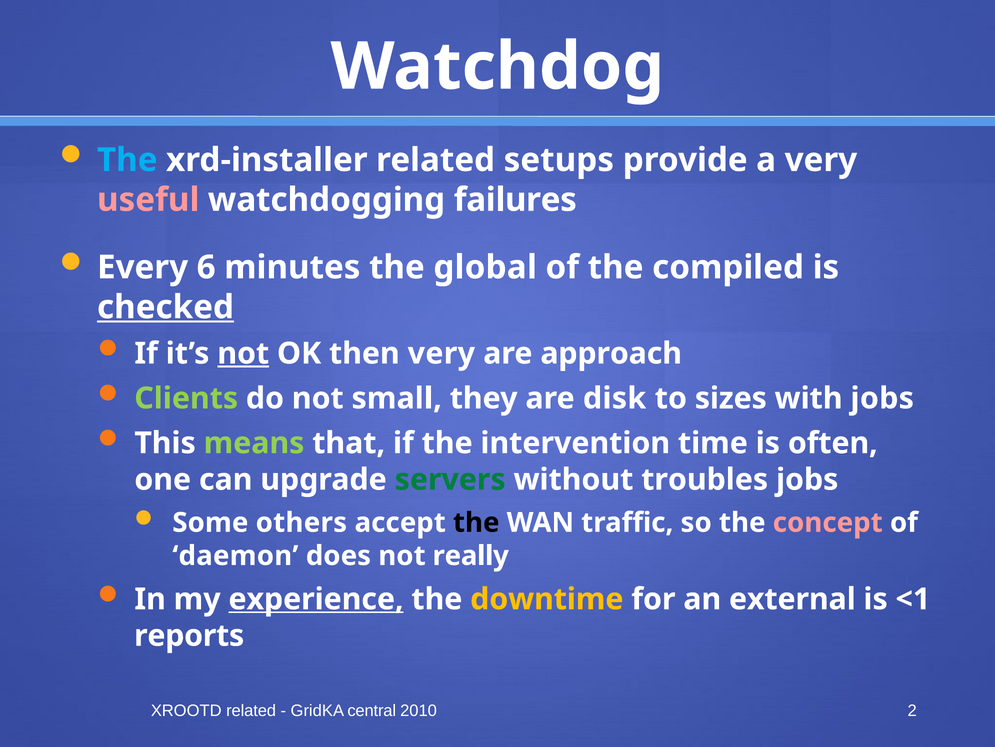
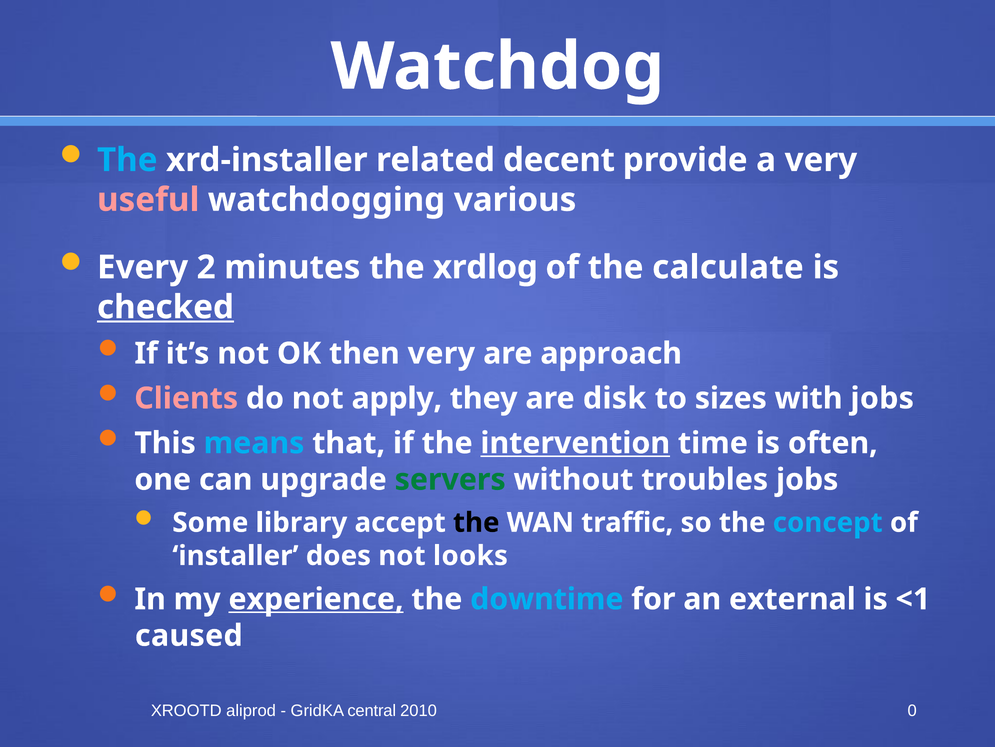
setups: setups -> decent (559, 160)
failures: failures -> various (515, 200)
6: 6 -> 2 (206, 267)
global: global -> xrdlog (485, 267)
compiled: compiled -> calculate (728, 267)
not underline: present -> none (243, 353)
Clients colour: light green -> pink (186, 398)
small: small -> apply (397, 398)
means colour: light green -> light blue (254, 443)
intervention underline: none -> present (575, 443)
others: others -> library (301, 522)
concept colour: pink -> light blue (828, 522)
daemon: daemon -> installer (235, 555)
really: really -> looks (470, 555)
downtime colour: yellow -> light blue (547, 599)
reports: reports -> caused (189, 635)
XROOTD related: related -> aliprod (251, 710)
2: 2 -> 0 (912, 710)
